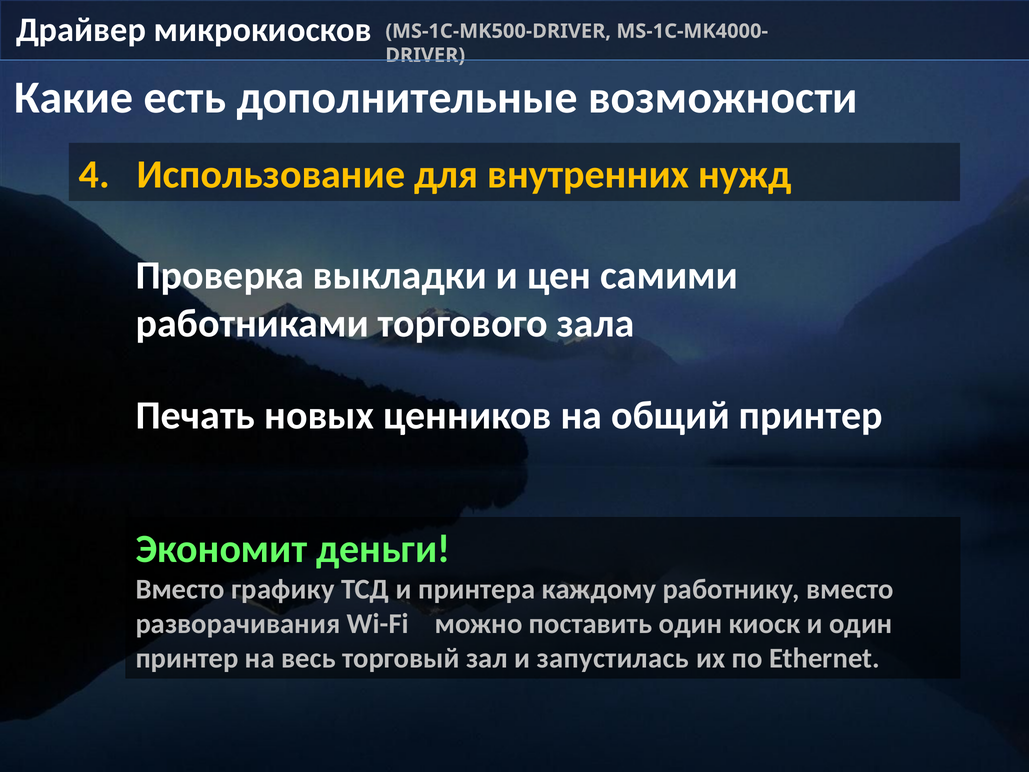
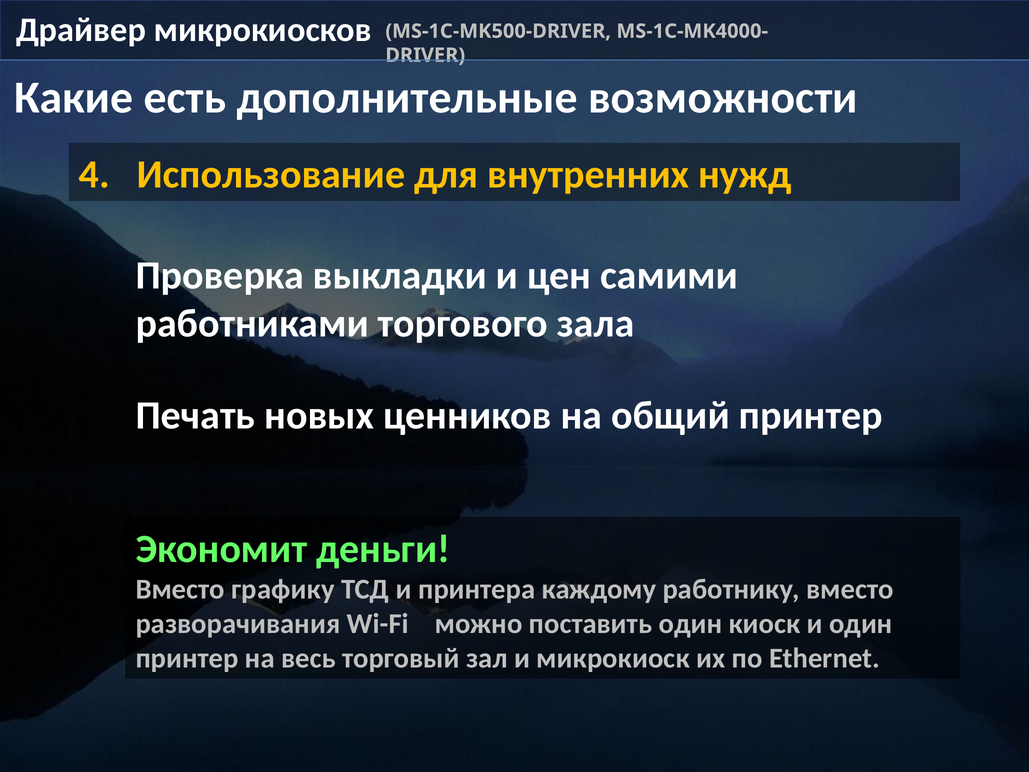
запустилась: запустилась -> микрокиоск (613, 658)
